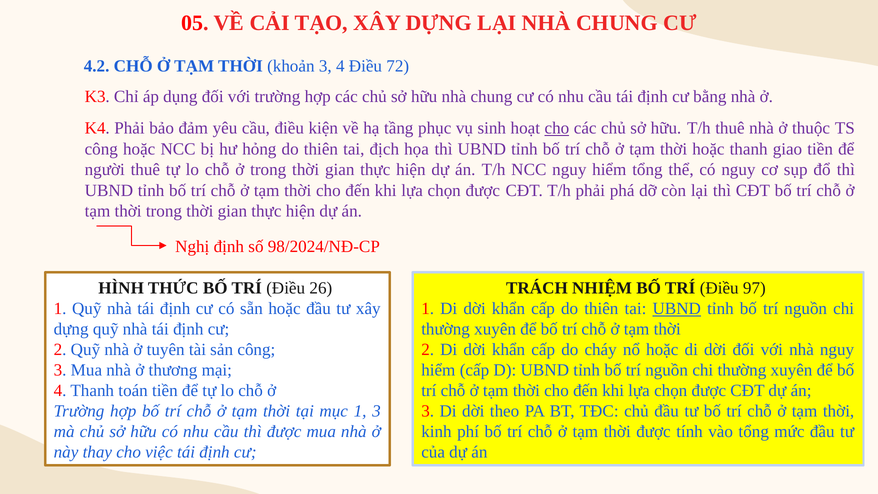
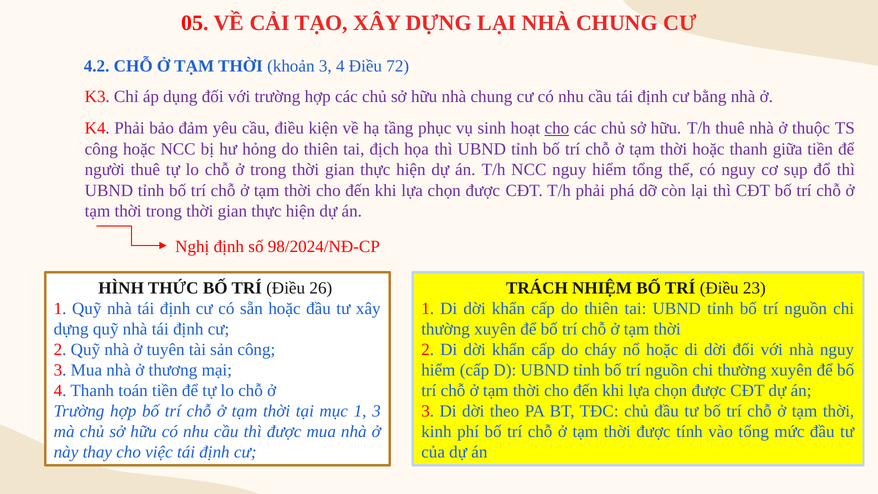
giao: giao -> giữa (788, 149)
97: 97 -> 23 (754, 288)
UBND underline: present -> none (677, 308)
